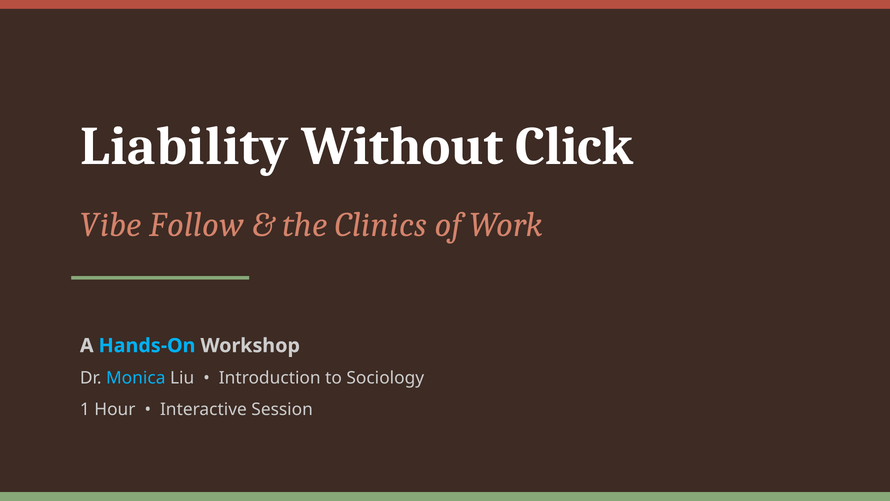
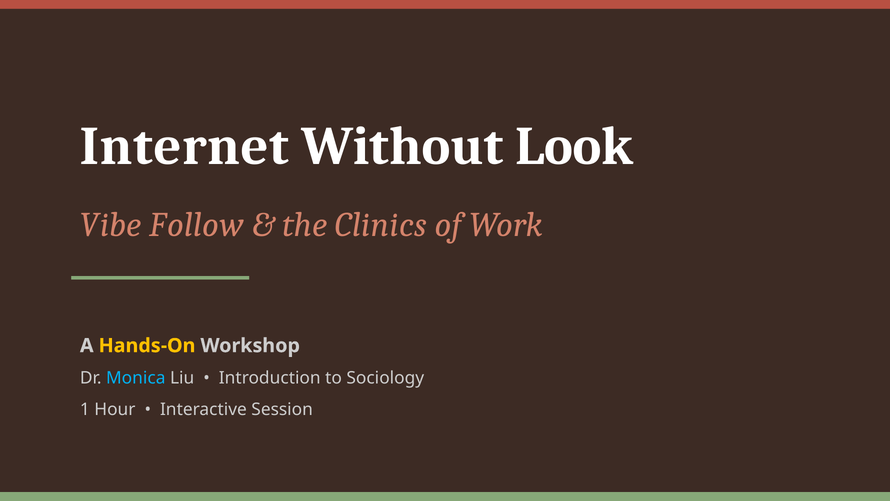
Liability: Liability -> Internet (184, 146)
Click: Click -> Look (574, 146)
Hands-On colour: light blue -> yellow (147, 345)
